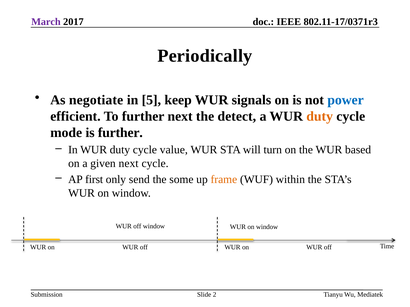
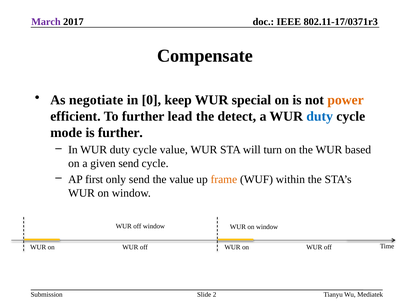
Periodically: Periodically -> Compensate (205, 56)
5: 5 -> 0 (151, 100)
signals: signals -> special (251, 100)
power colour: blue -> orange (346, 100)
further next: next -> lead (180, 116)
duty colour: orange -> blue (320, 116)
given next: next -> send (129, 164)
the some: some -> value (182, 180)
